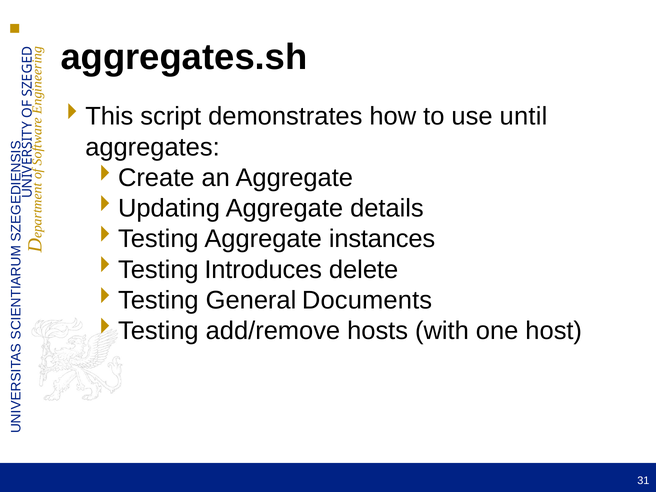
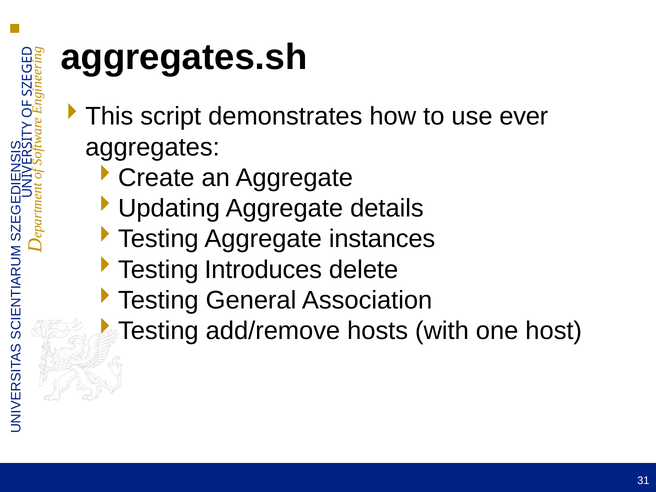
until: until -> ever (524, 117)
Documents: Documents -> Association (367, 300)
